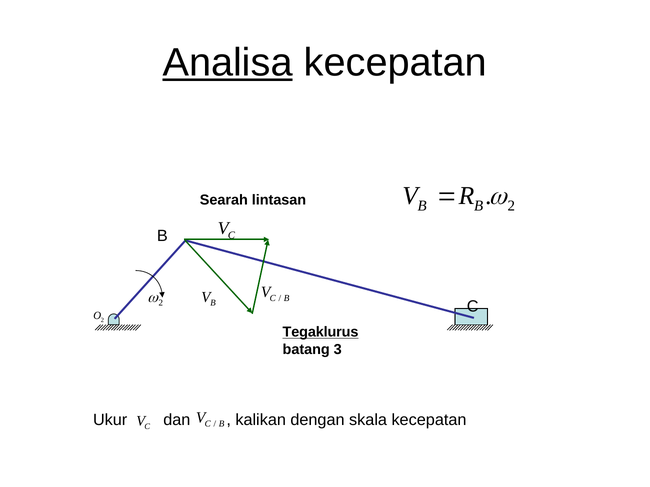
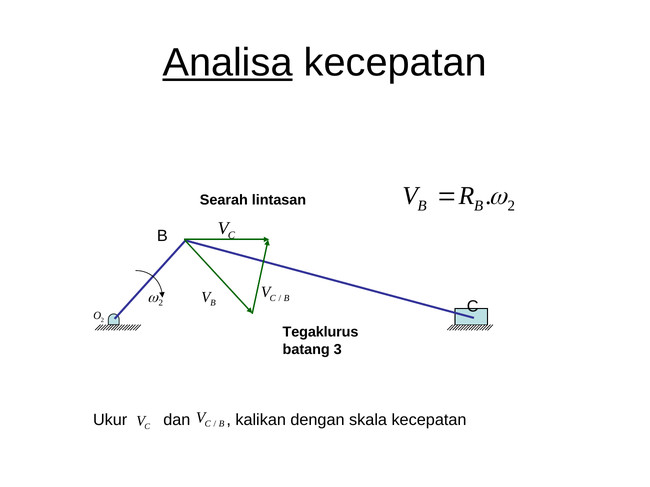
Tegaklurus underline: present -> none (321, 332)
